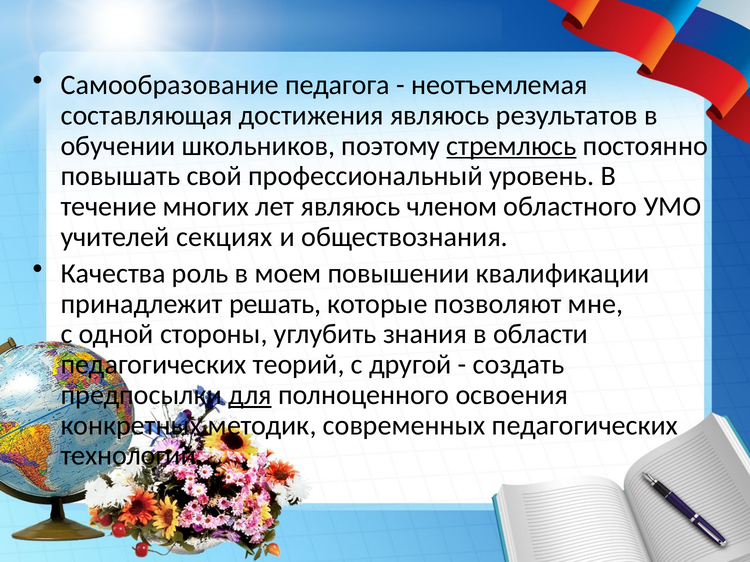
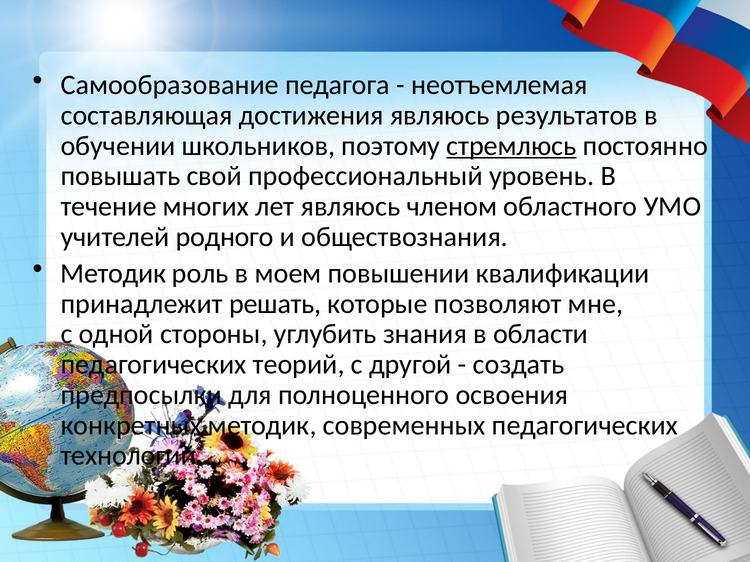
секциях: секциях -> родного (225, 237)
Качества: Качества -> Методик (113, 274)
для underline: present -> none (250, 395)
